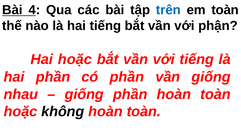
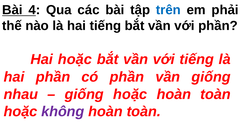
em toàn: toàn -> phải (225, 10)
với phận: phận -> phần (218, 26)
giống phần: phần -> hoặc (130, 94)
không colour: black -> purple (63, 111)
